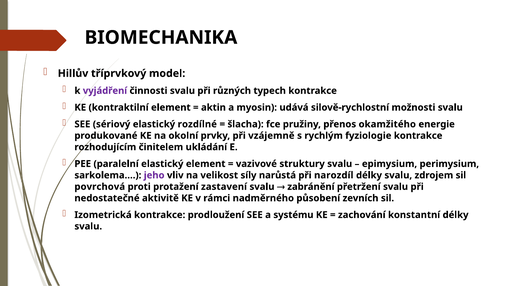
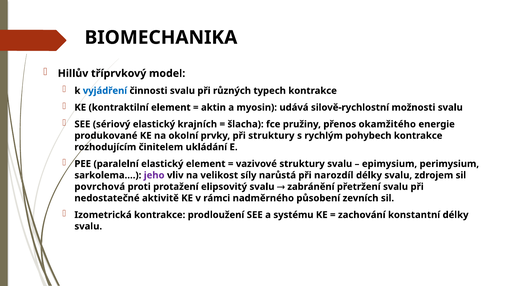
vyjádření colour: purple -> blue (105, 91)
rozdílné: rozdílné -> krajních (197, 124)
při vzájemně: vzájemně -> struktury (271, 136)
fyziologie: fyziologie -> pohybech (368, 136)
zastavení: zastavení -> elipsovitý (224, 187)
